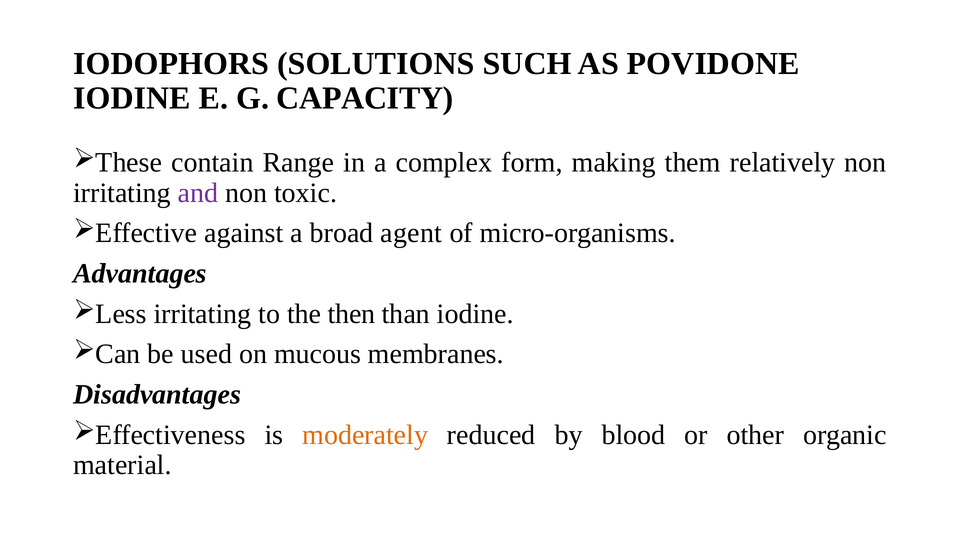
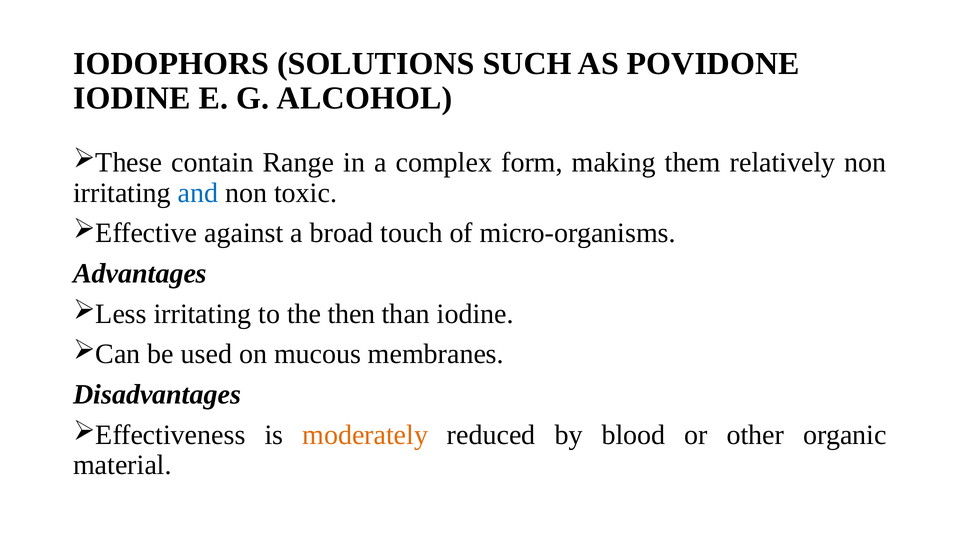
CAPACITY: CAPACITY -> ALCOHOL (365, 98)
and colour: purple -> blue (198, 193)
agent: agent -> touch (411, 233)
